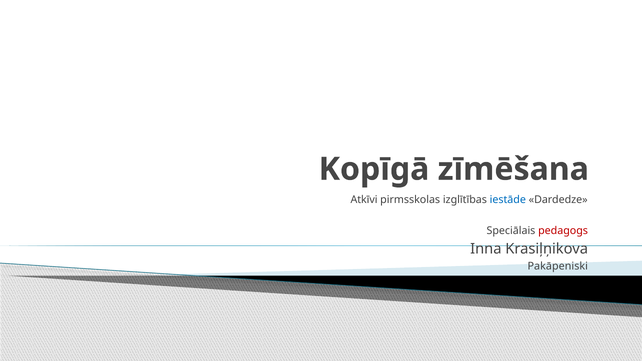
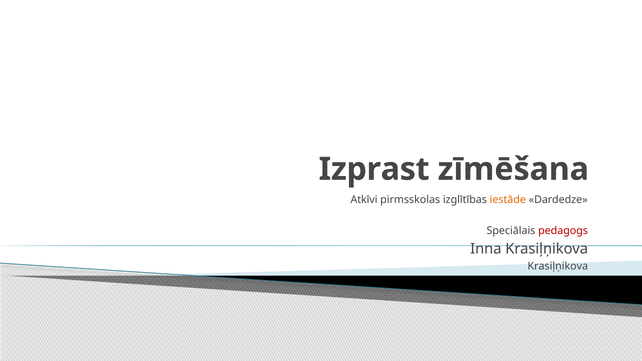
Kopīgā: Kopīgā -> Izprast (374, 169)
iestāde colour: blue -> orange (508, 200)
Pakāpeniski: Pakāpeniski -> Krasiļņikova (558, 267)
